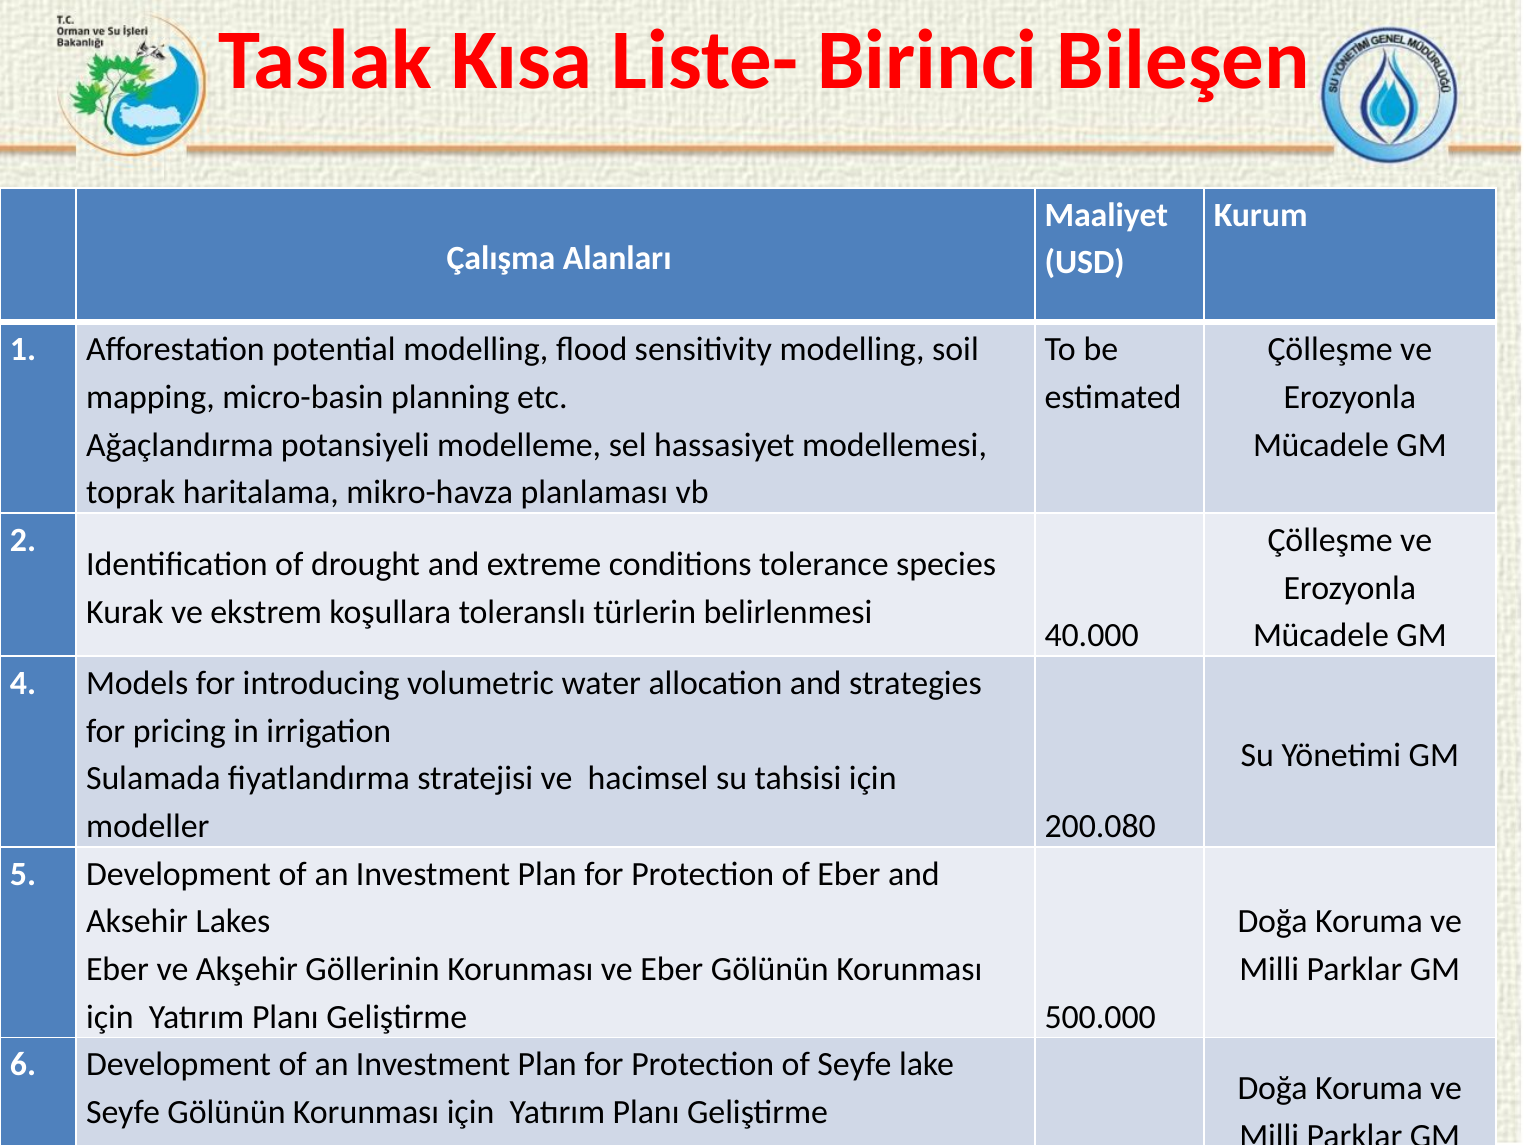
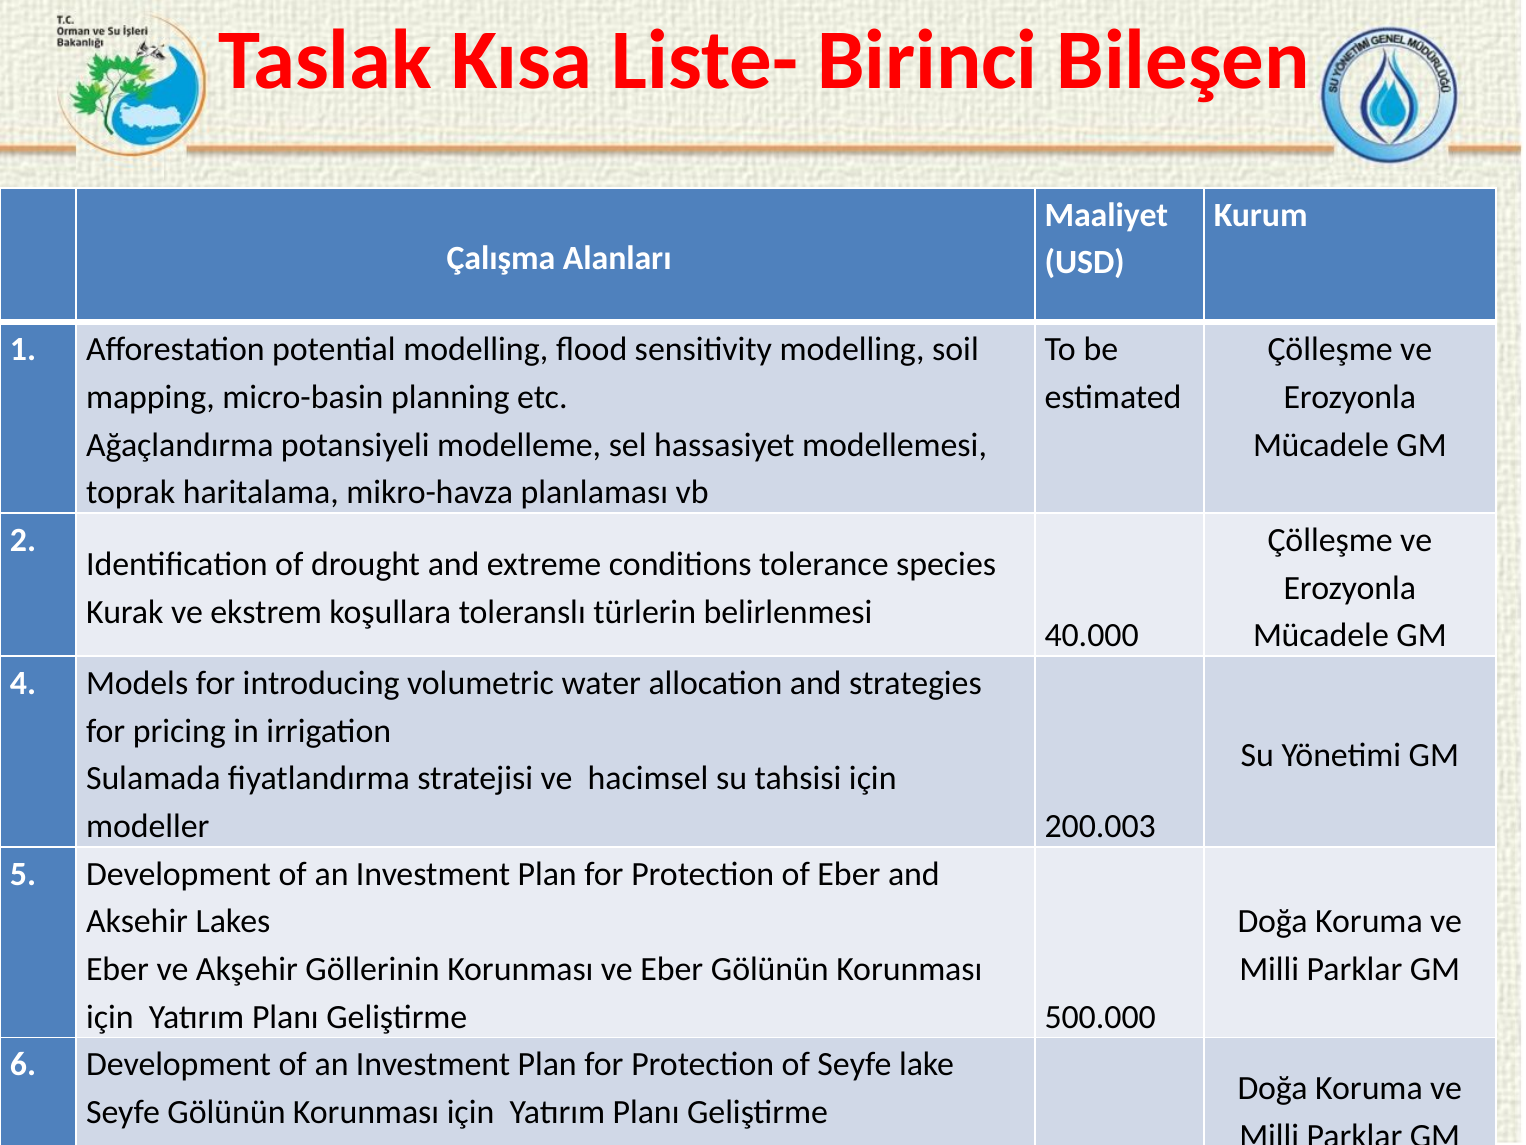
200.080: 200.080 -> 200.003 (1100, 826)
